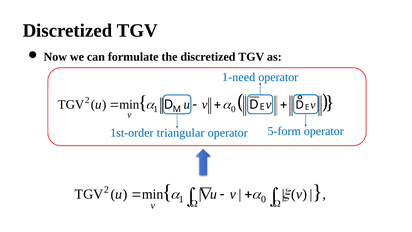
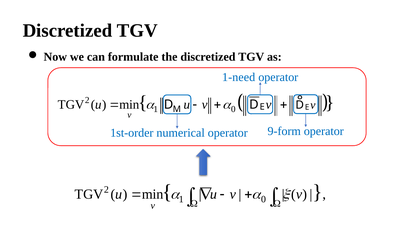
5-form: 5-form -> 9-form (284, 131)
triangular: triangular -> numerical (181, 133)
